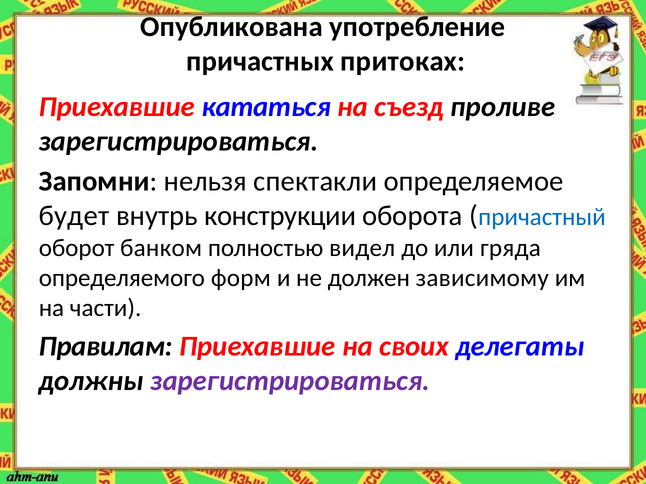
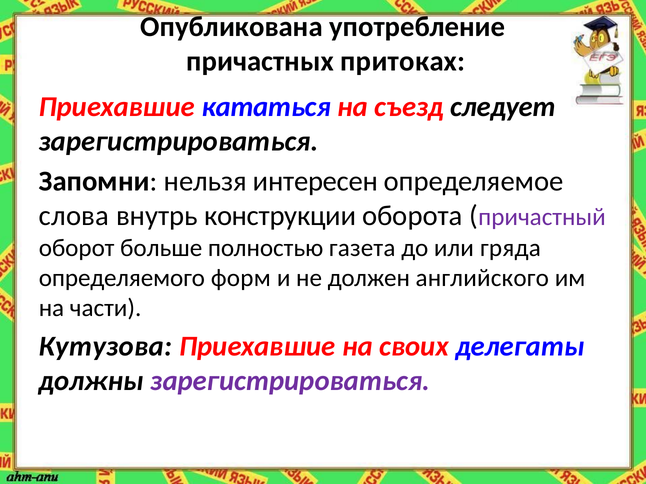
проливе: проливе -> следует (503, 107)
спектакли: спектакли -> интересен (315, 182)
будет: будет -> слова (74, 216)
причастный colour: blue -> purple (542, 217)
банком: банком -> больше (161, 248)
видел: видел -> газета (362, 248)
зависимому: зависимому -> английского (482, 278)
Правилам: Правилам -> Кутузова (106, 347)
